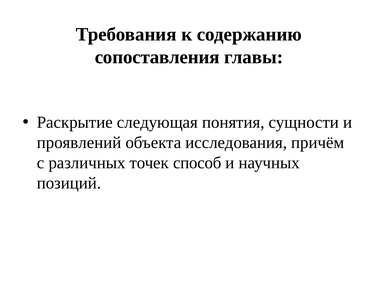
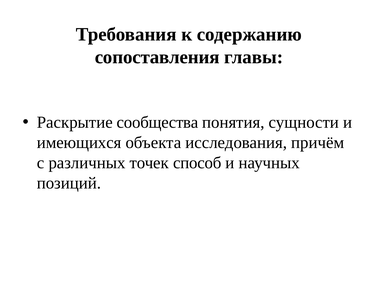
следующая: следующая -> сообщества (158, 122)
проявлений: проявлений -> имеющихся (79, 142)
